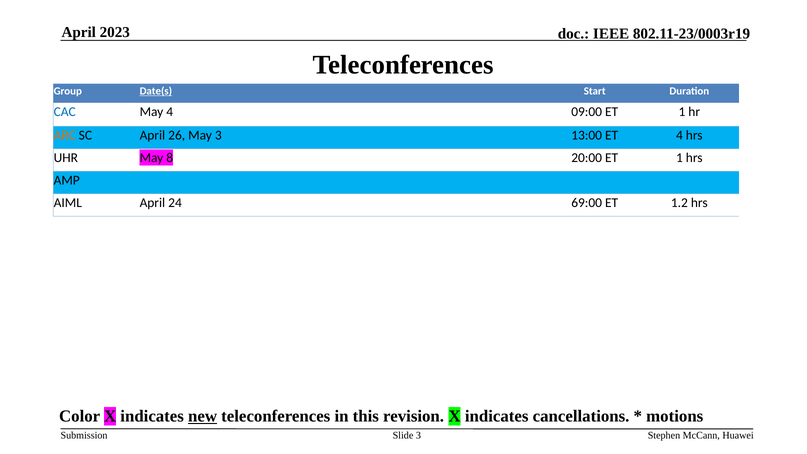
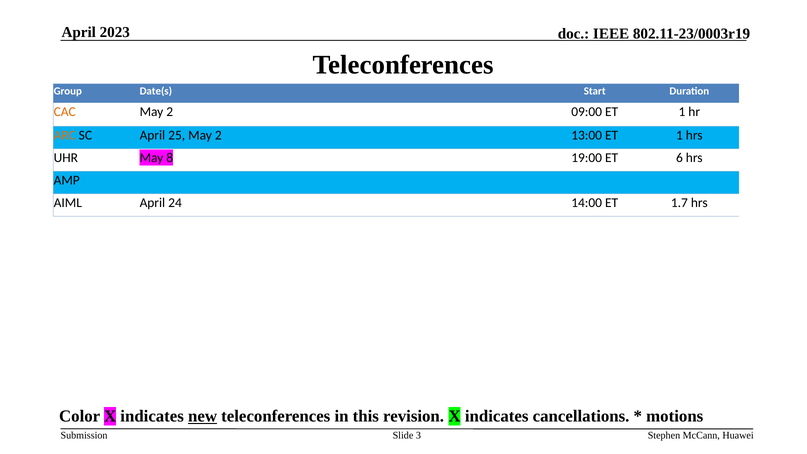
Date(s underline: present -> none (156, 91)
CAC colour: blue -> orange (65, 112)
4: 4 -> 2 (170, 112)
26: 26 -> 25 (177, 135)
3: 3 -> 2 (218, 135)
13:00 ET 4: 4 -> 1 (679, 135)
20:00: 20:00 -> 19:00 (587, 158)
1: 1 -> 6 (679, 158)
69:00: 69:00 -> 14:00 (587, 203)
1.2: 1.2 -> 1.7 (679, 203)
